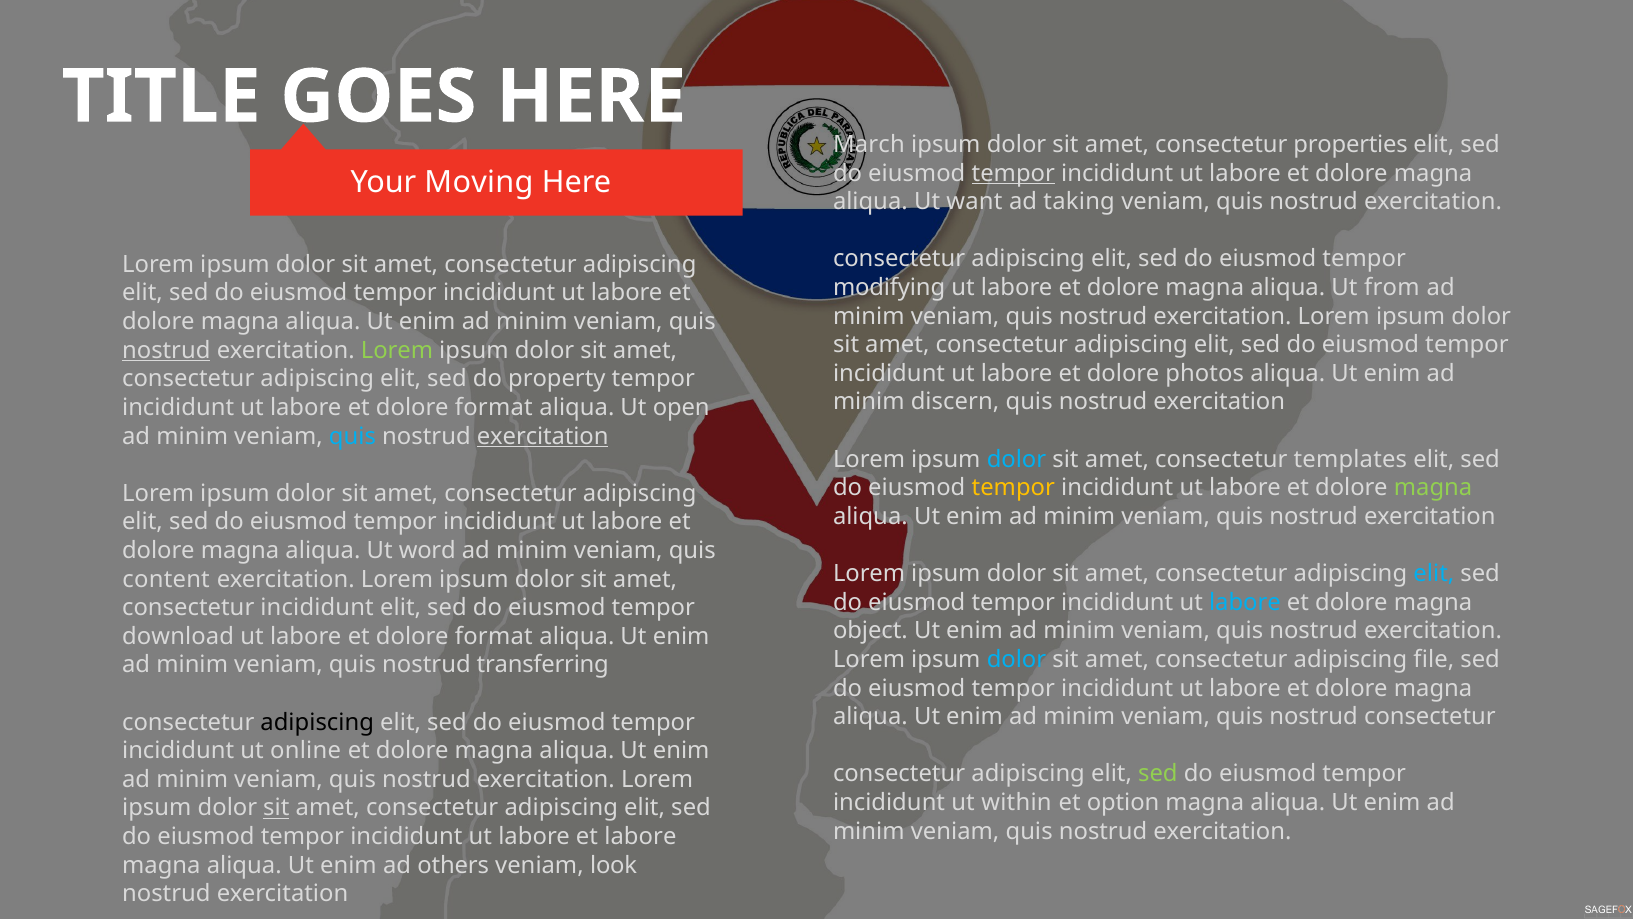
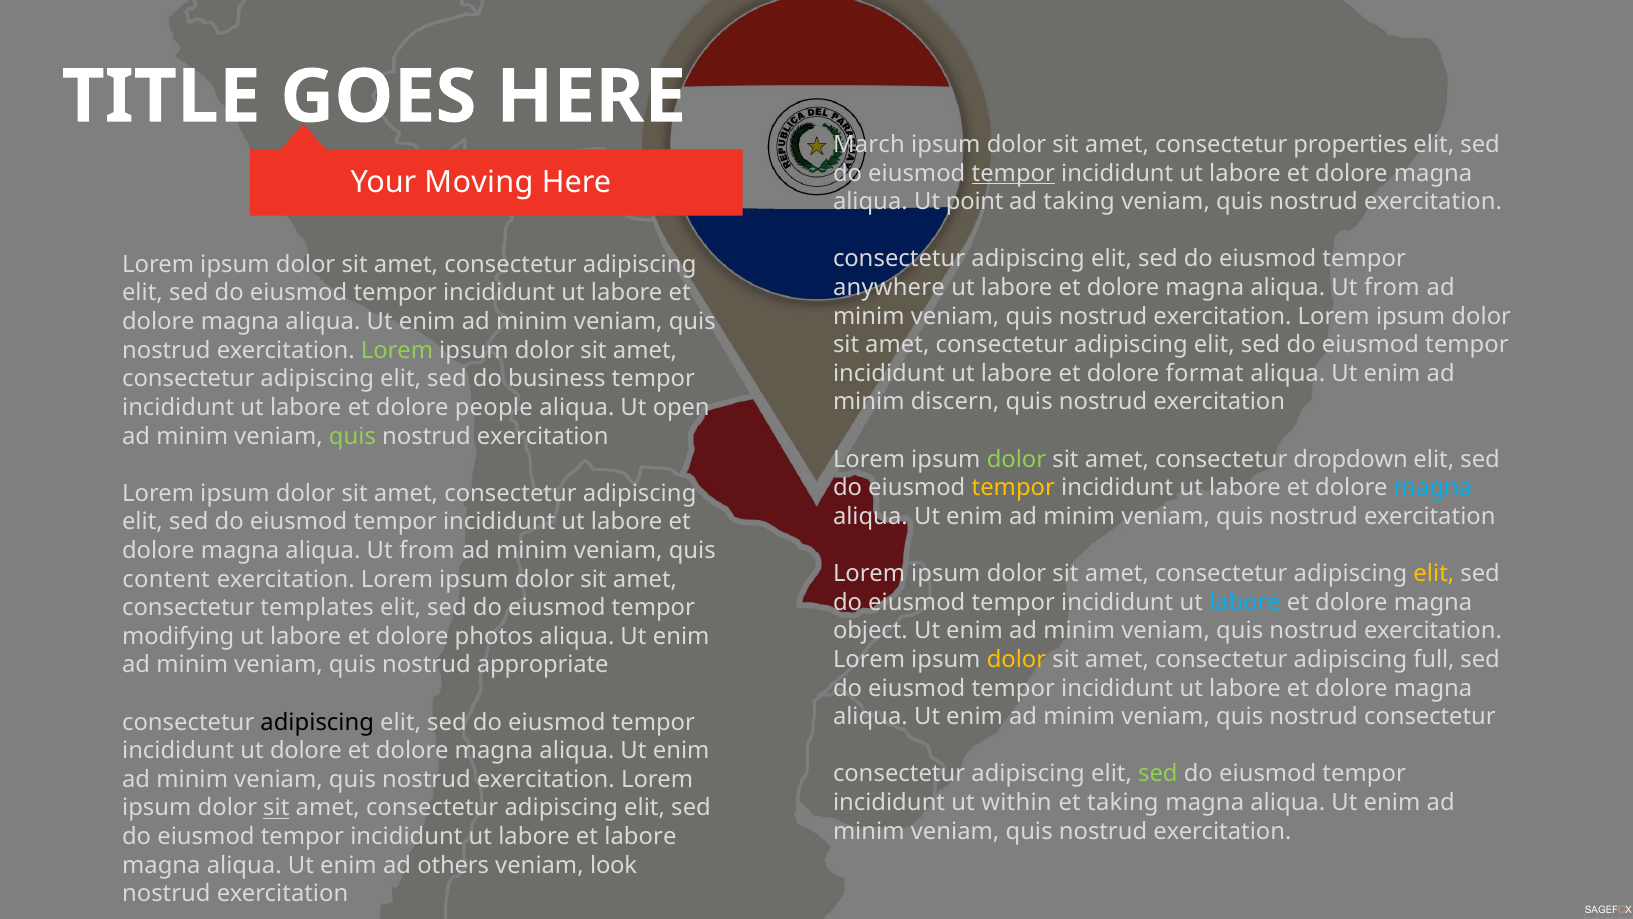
want: want -> point (975, 202)
modifying: modifying -> anywhere (889, 288)
nostrud underline: present -> none (166, 350)
photos: photos -> format (1205, 373)
property: property -> business (557, 379)
format: format -> people (494, 407)
quis colour: light blue -> light green (353, 436)
exercitation underline: present -> none (543, 436)
dolor colour: light blue -> light green (1017, 459)
templates: templates -> dropdown (1351, 459)
magna colour: light green -> light blue (1433, 488)
word: word -> from (427, 550)
elit colour: light blue -> yellow (1434, 573)
consectetur incididunt: incididunt -> templates (317, 607)
download: download -> modifying (178, 636)
format: format -> photos (494, 636)
dolor colour: light blue -> yellow (1017, 659)
file: file -> full (1434, 659)
transferring: transferring -> appropriate (543, 665)
ut online: online -> dolore (306, 750)
et option: option -> taking (1123, 802)
